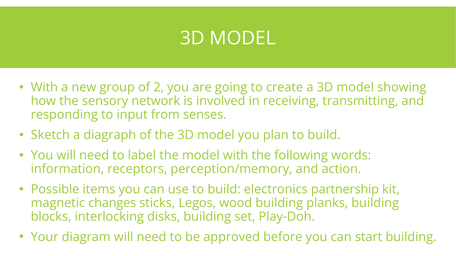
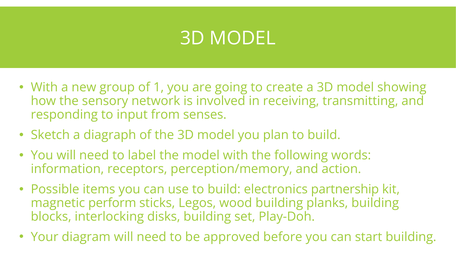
2: 2 -> 1 (159, 88)
changes: changes -> perform (112, 203)
